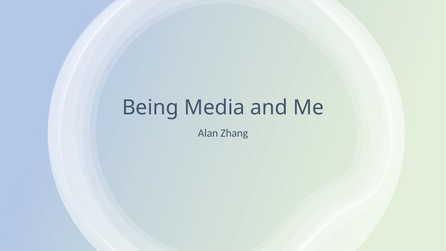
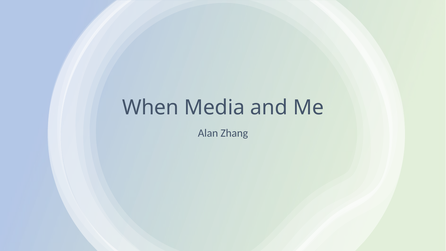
Being: Being -> When (150, 107)
